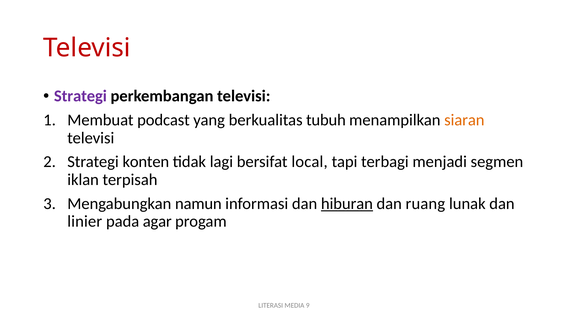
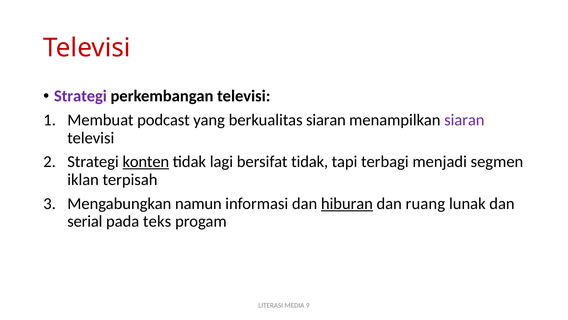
berkualitas tubuh: tubuh -> siaran (326, 120)
siaran colour: orange -> purple (464, 120)
konten underline: none -> present (146, 162)
bersifat local: local -> tidak (310, 162)
linier: linier -> serial (85, 221)
agar: agar -> teks (157, 221)
